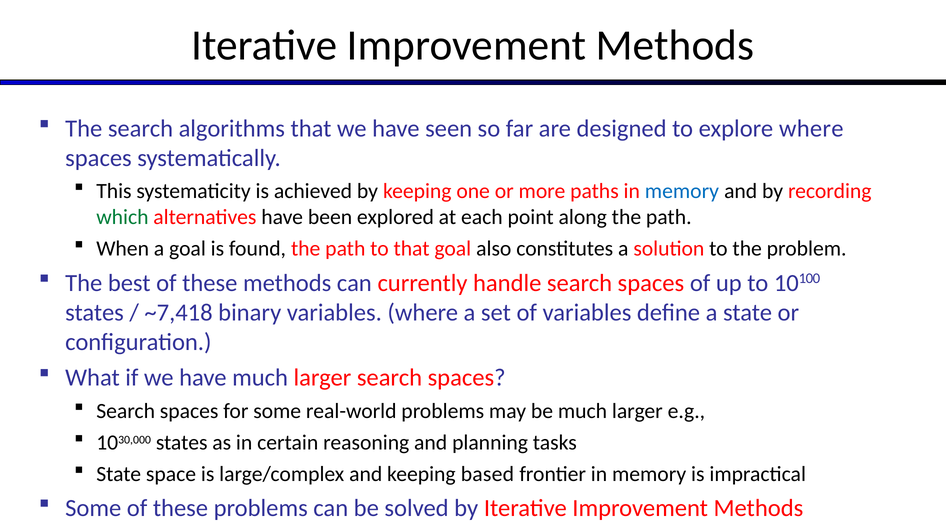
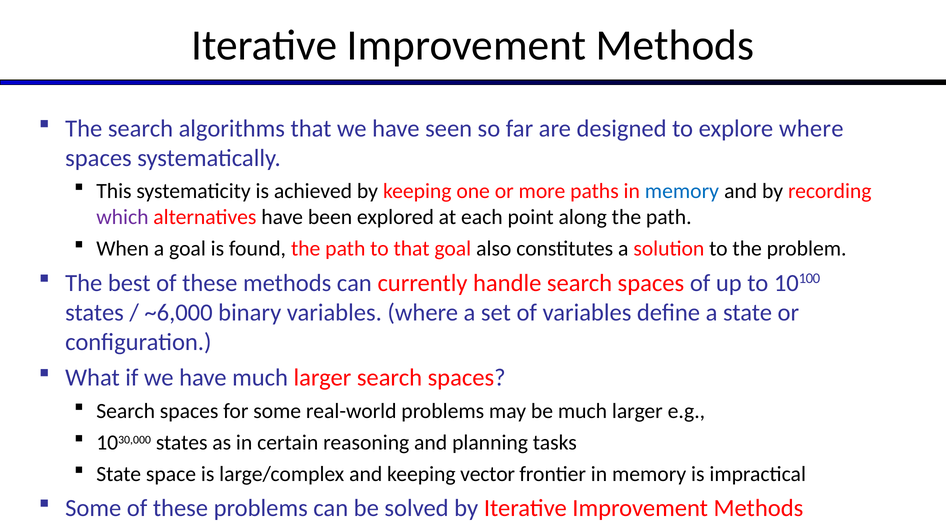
which colour: green -> purple (122, 217)
~7,418: ~7,418 -> ~6,000 (179, 313)
based: based -> vector (488, 474)
